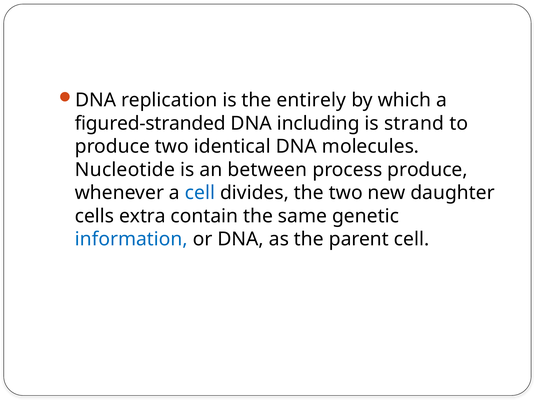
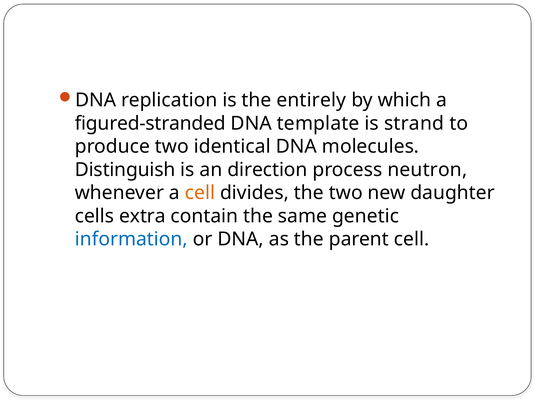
including: including -> template (318, 123)
Nucleotide: Nucleotide -> Distinguish (125, 170)
between: between -> direction (267, 170)
process produce: produce -> neutron (427, 170)
cell colour: blue -> orange (200, 193)
